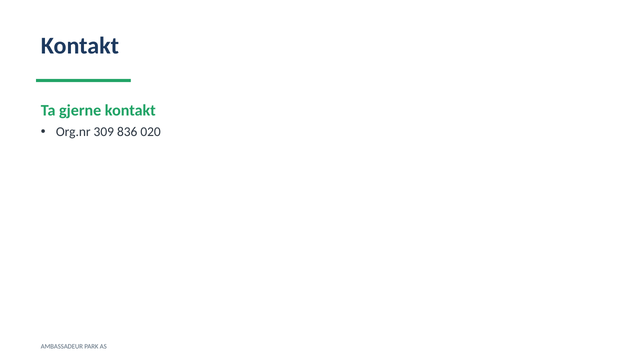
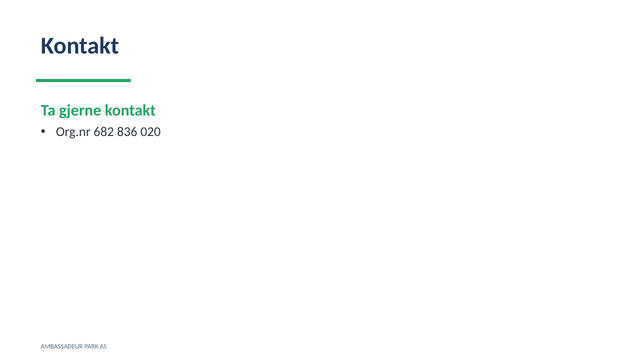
309: 309 -> 682 (104, 132)
